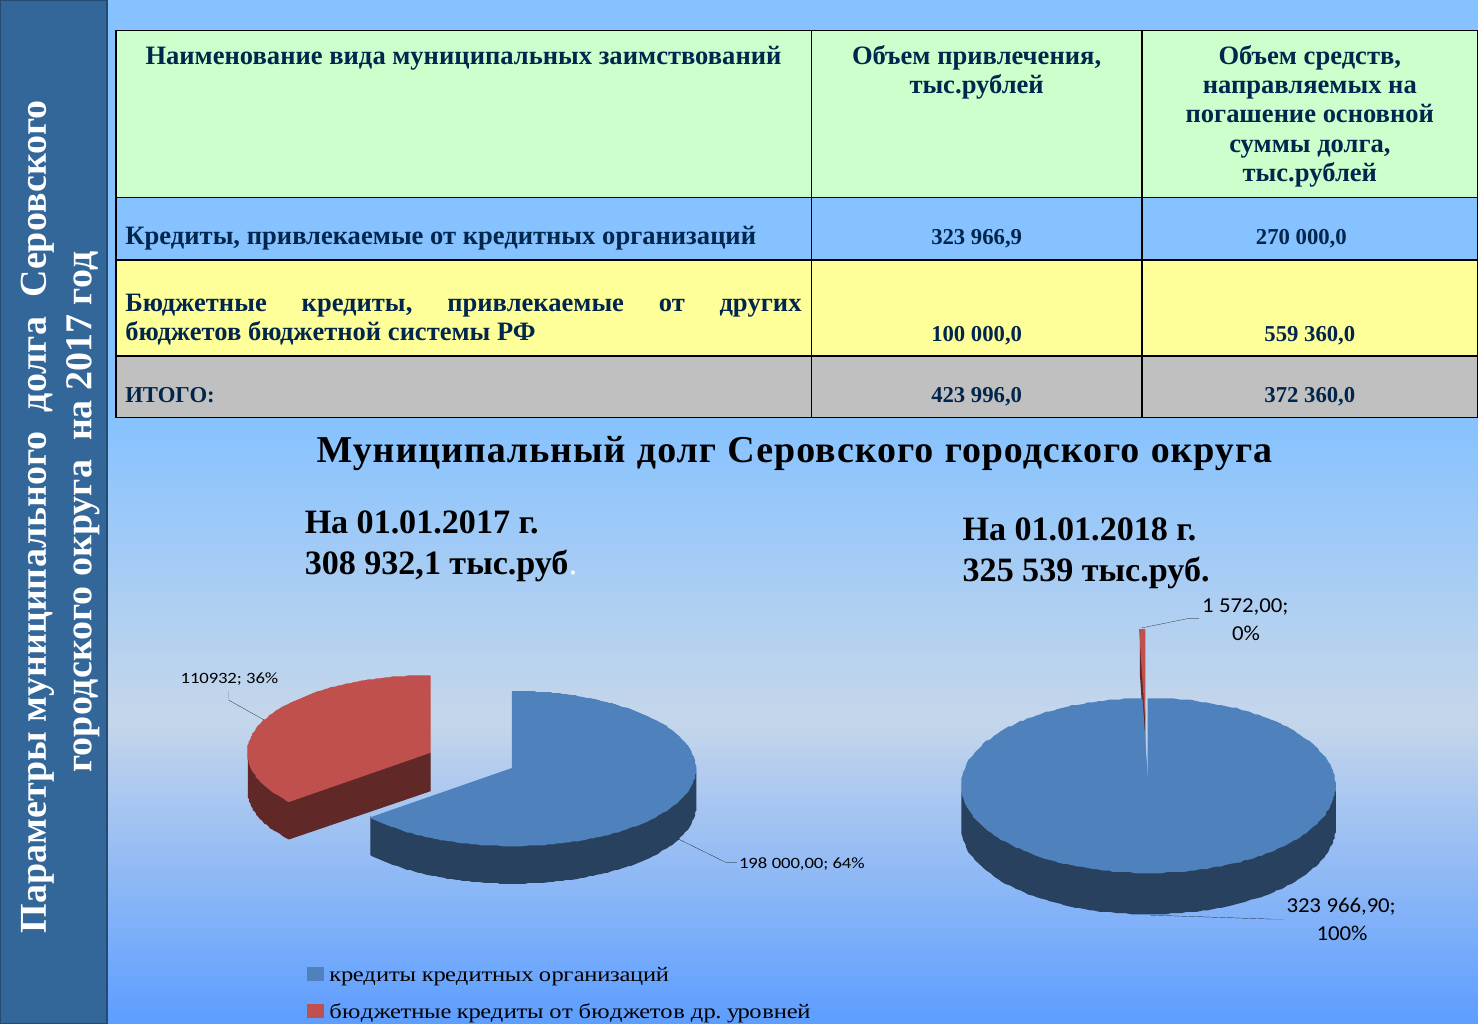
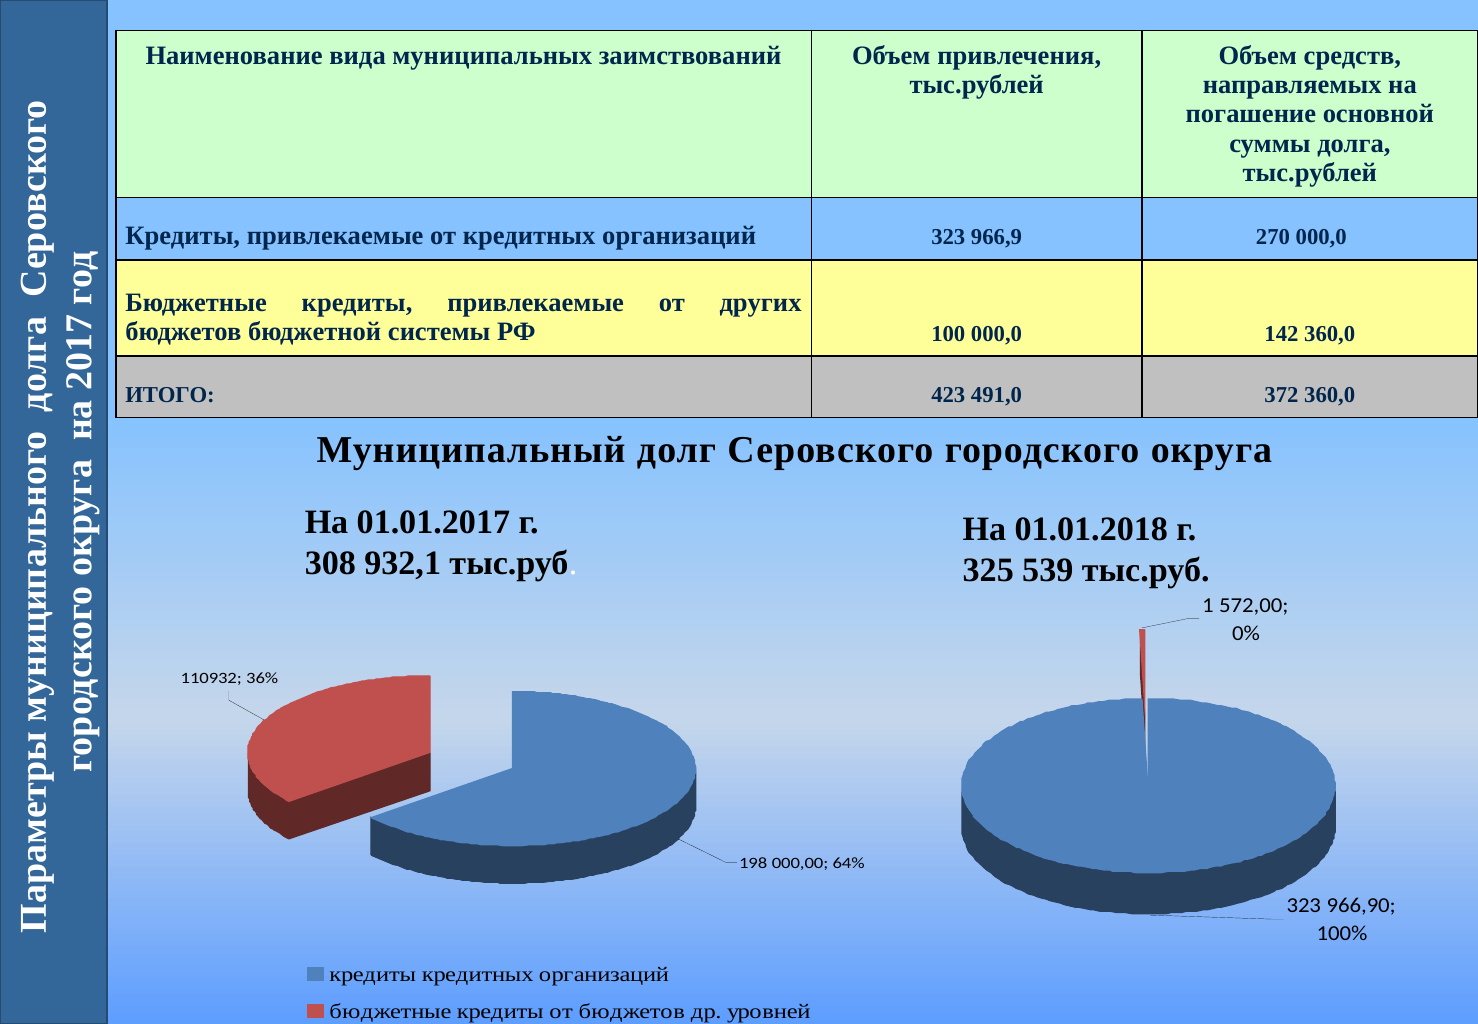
559: 559 -> 142 (1282, 334)
996,0: 996,0 -> 491,0 (997, 395)
